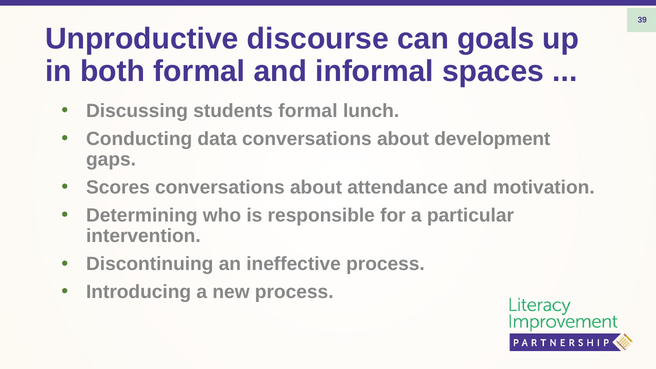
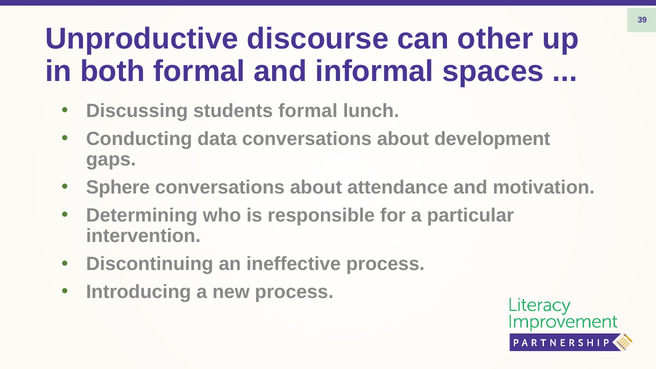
goals: goals -> other (496, 39)
Scores: Scores -> Sphere (118, 187)
